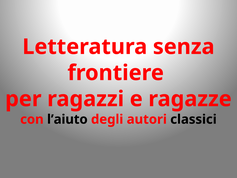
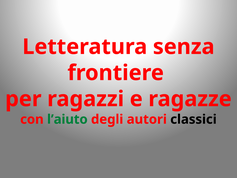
l’aiuto colour: black -> green (67, 119)
